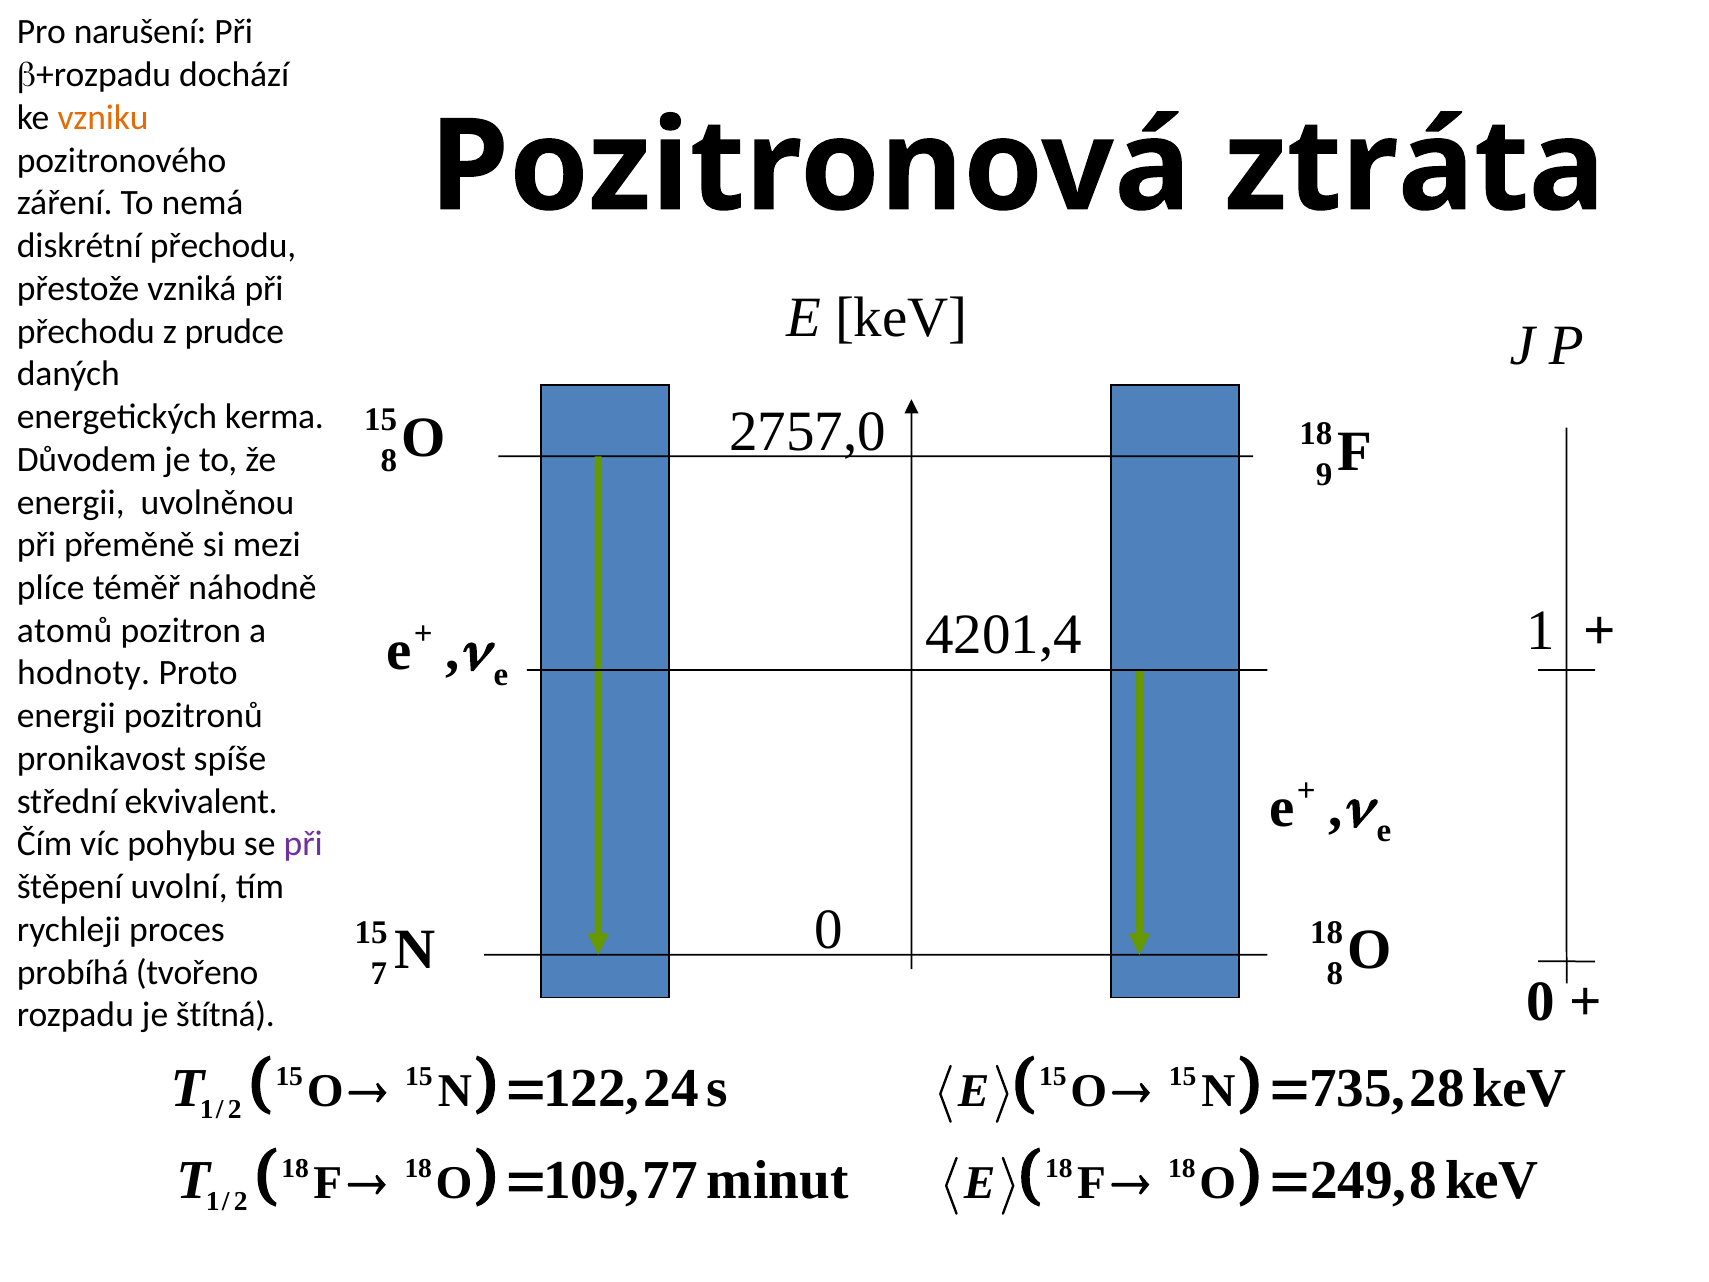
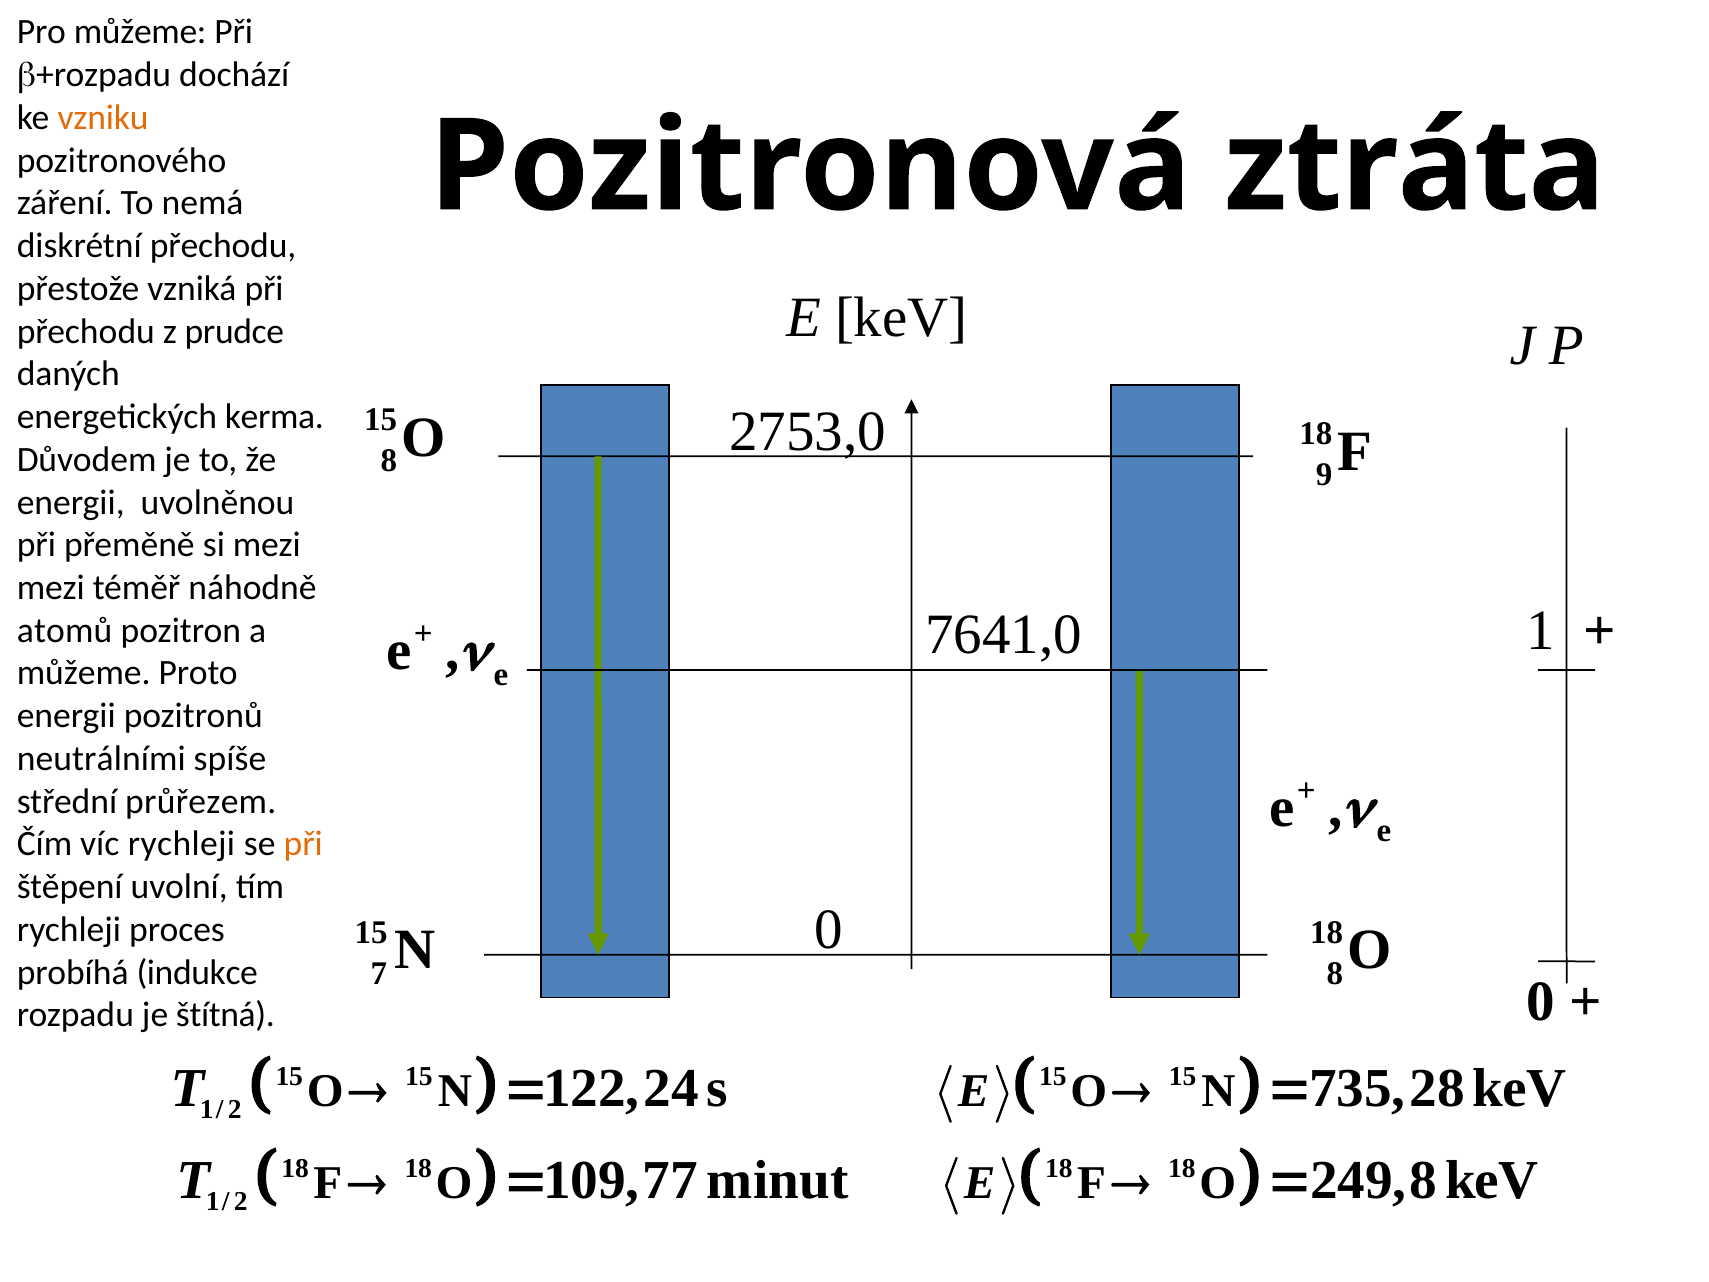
Pro narušení: narušení -> můžeme (140, 32)
2757,0: 2757,0 -> 2753,0 (807, 432)
plíce: plíce -> mezi (51, 588)
4201,4: 4201,4 -> 7641,0 (1004, 635)
hodnoty: hodnoty -> můžeme (84, 673)
pronikavost: pronikavost -> neutrálními (101, 759)
ekvivalent: ekvivalent -> průřezem (201, 801)
víc pohybu: pohybu -> rychleji (182, 844)
při colour: purple -> orange (303, 844)
tvořeno: tvořeno -> indukce (197, 972)
